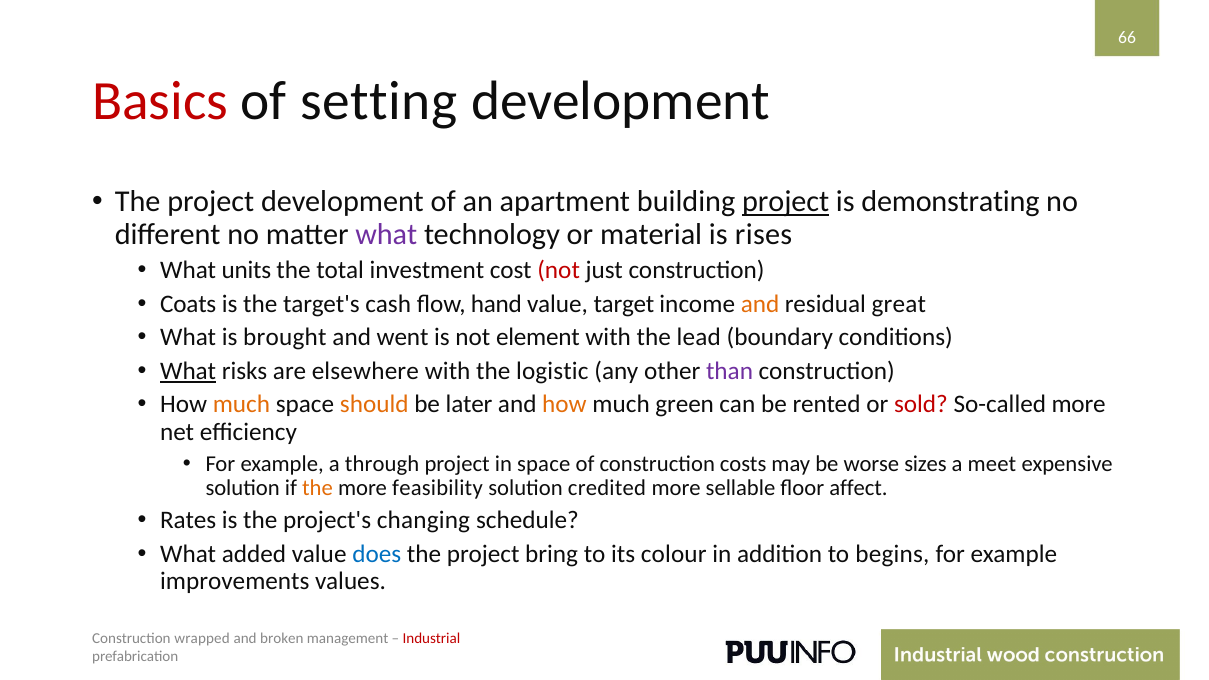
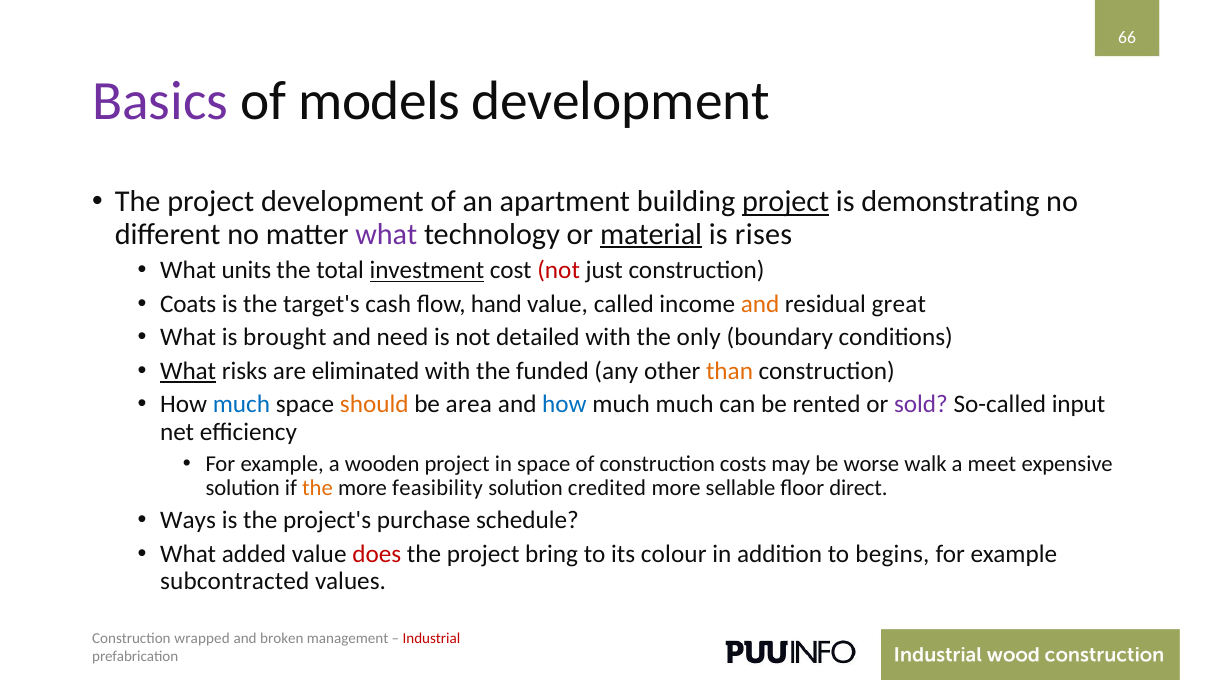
Basics colour: red -> purple (160, 102)
setting: setting -> models (379, 102)
material underline: none -> present (651, 234)
investment underline: none -> present (427, 271)
target: target -> called (624, 304)
went: went -> need (403, 338)
element: element -> detailed (538, 338)
lead: lead -> only (699, 338)
elsewhere: elsewhere -> eliminated (366, 371)
logistic: logistic -> funded (552, 371)
than colour: purple -> orange (730, 371)
much colour: orange -> blue (241, 405)
later: later -> area (469, 405)
how colour: orange -> blue (564, 405)
much green: green -> much (685, 405)
sold colour: red -> purple (921, 405)
So-called more: more -> input (1079, 405)
through: through -> wooden (382, 464)
sizes: sizes -> walk (925, 464)
affect: affect -> direct (858, 489)
Rates: Rates -> Ways (188, 521)
changing: changing -> purchase (424, 521)
does colour: blue -> red (377, 554)
improvements: improvements -> subcontracted (235, 581)
